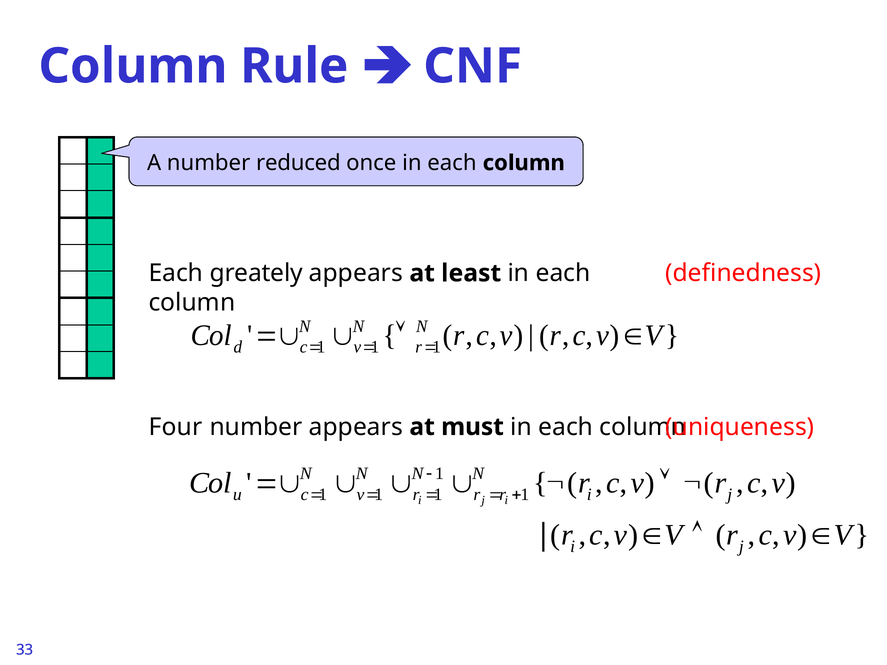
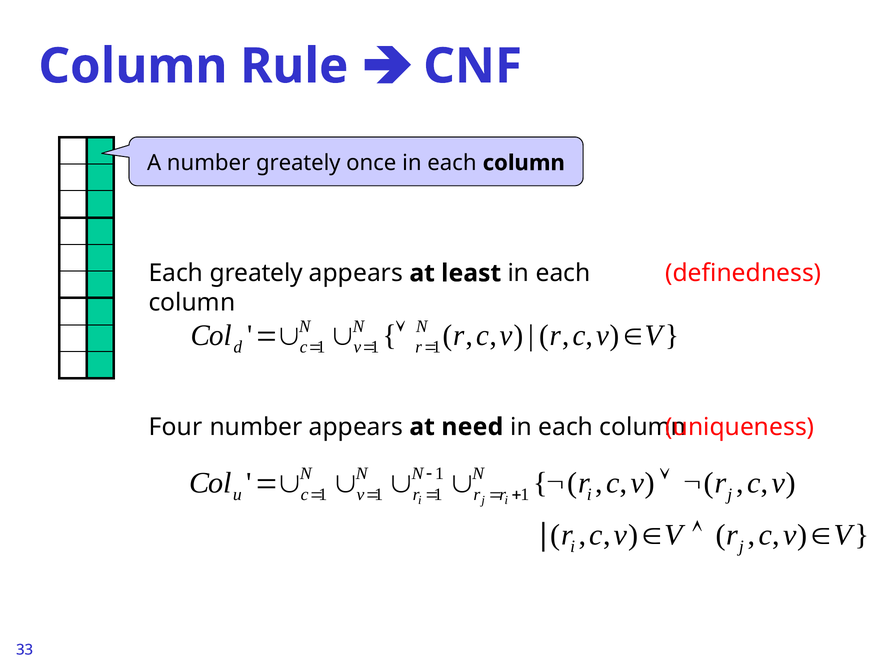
number reduced: reduced -> greately (298, 163)
must: must -> need (472, 427)
